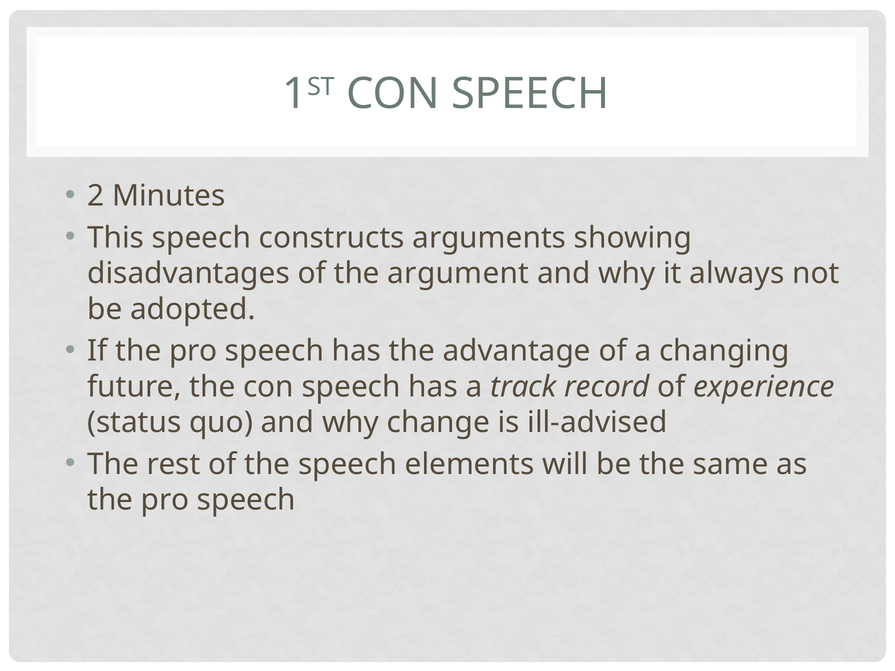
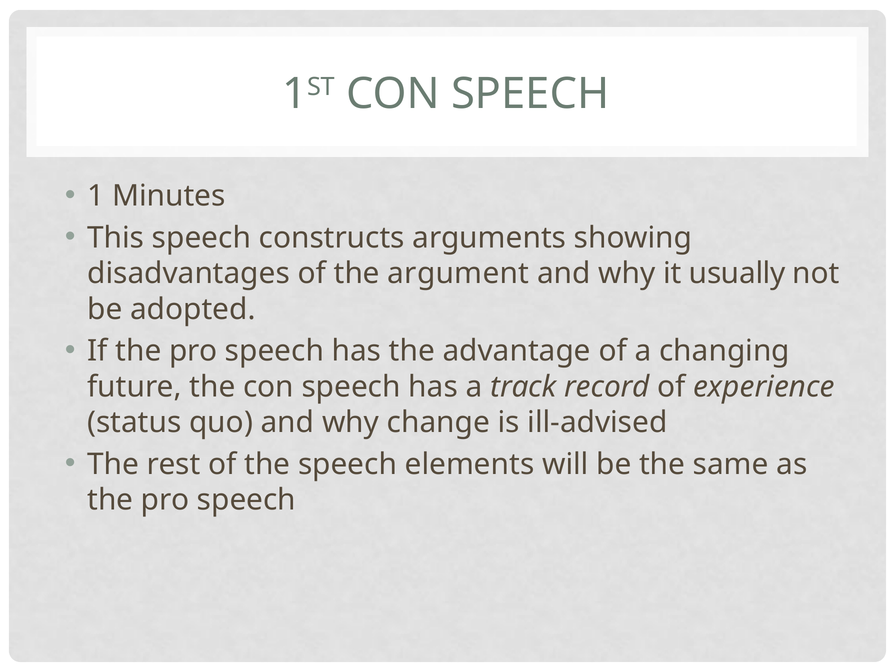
2: 2 -> 1 (96, 196)
always: always -> usually (737, 274)
